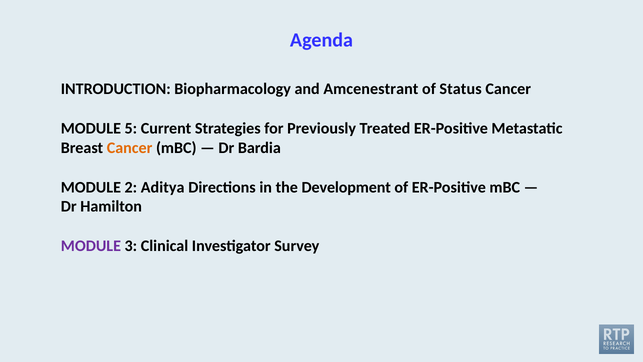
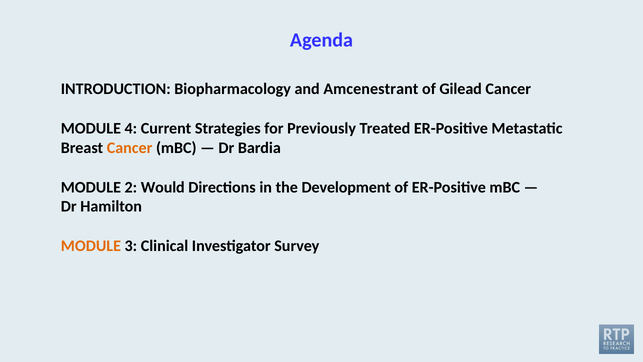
Status: Status -> Gilead (461, 89)
5: 5 -> 4 (131, 128)
Aditya: Aditya -> Would (163, 187)
MODULE colour: purple -> orange (91, 246)
